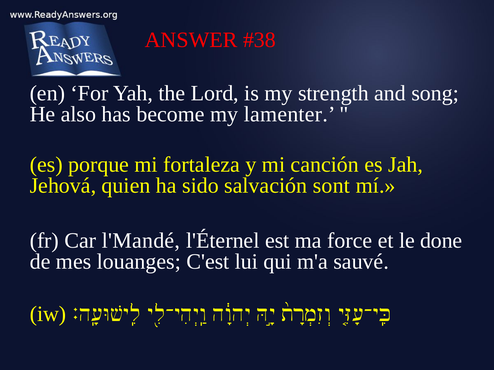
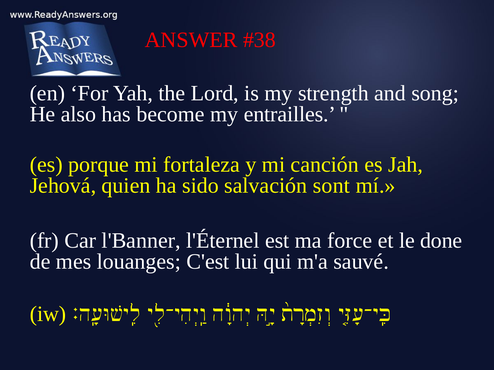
lamenter: lamenter -> entrailles (290, 114)
l'Mandé: l'Mandé -> l'Banner (141, 241)
